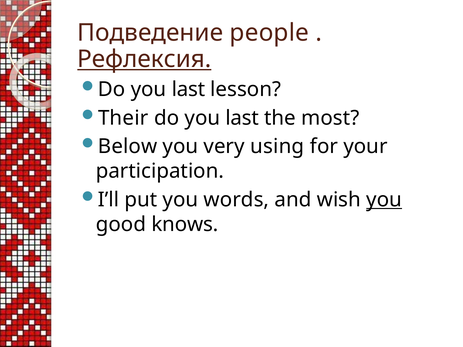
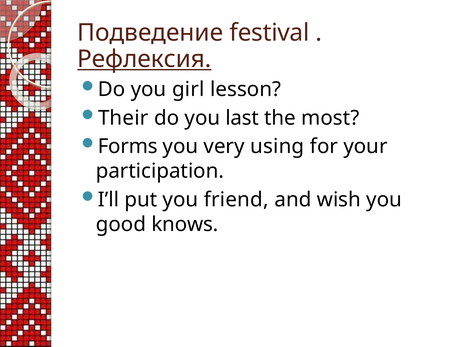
people: people -> festival (269, 33)
last: last -> girl (188, 89)
Below: Below -> Forms (128, 147)
words: words -> friend (236, 200)
you underline: present -> none (384, 200)
